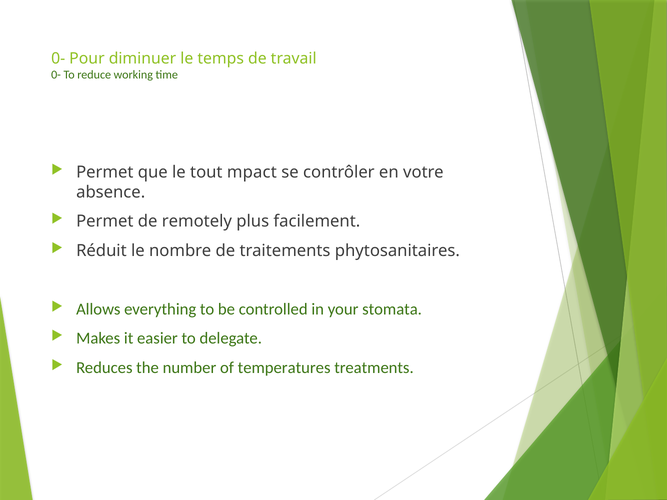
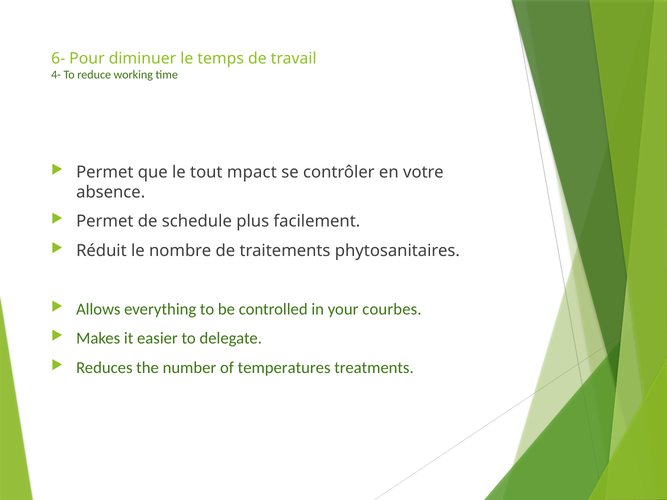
0-: 0- -> 6- (58, 58)
0-: 0- -> 4- (56, 75)
remotely: remotely -> schedule (197, 221)
stomata: stomata -> courbes (392, 309)
